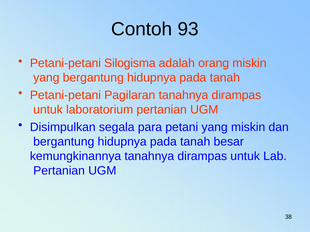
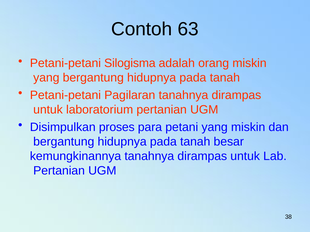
93: 93 -> 63 (188, 29)
segala: segala -> proses (117, 127)
